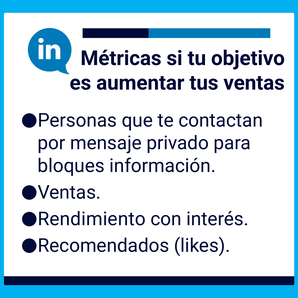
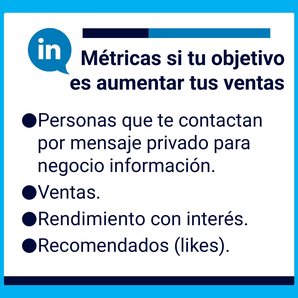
bloques: bloques -> negocio (71, 166)
